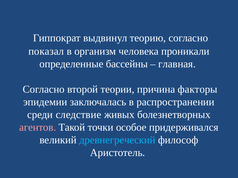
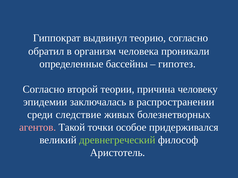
показал: показал -> обратил (46, 51)
главная: главная -> гипотез (177, 64)
факторы: факторы -> человеку (198, 90)
древнегреческий colour: light blue -> light green (117, 140)
